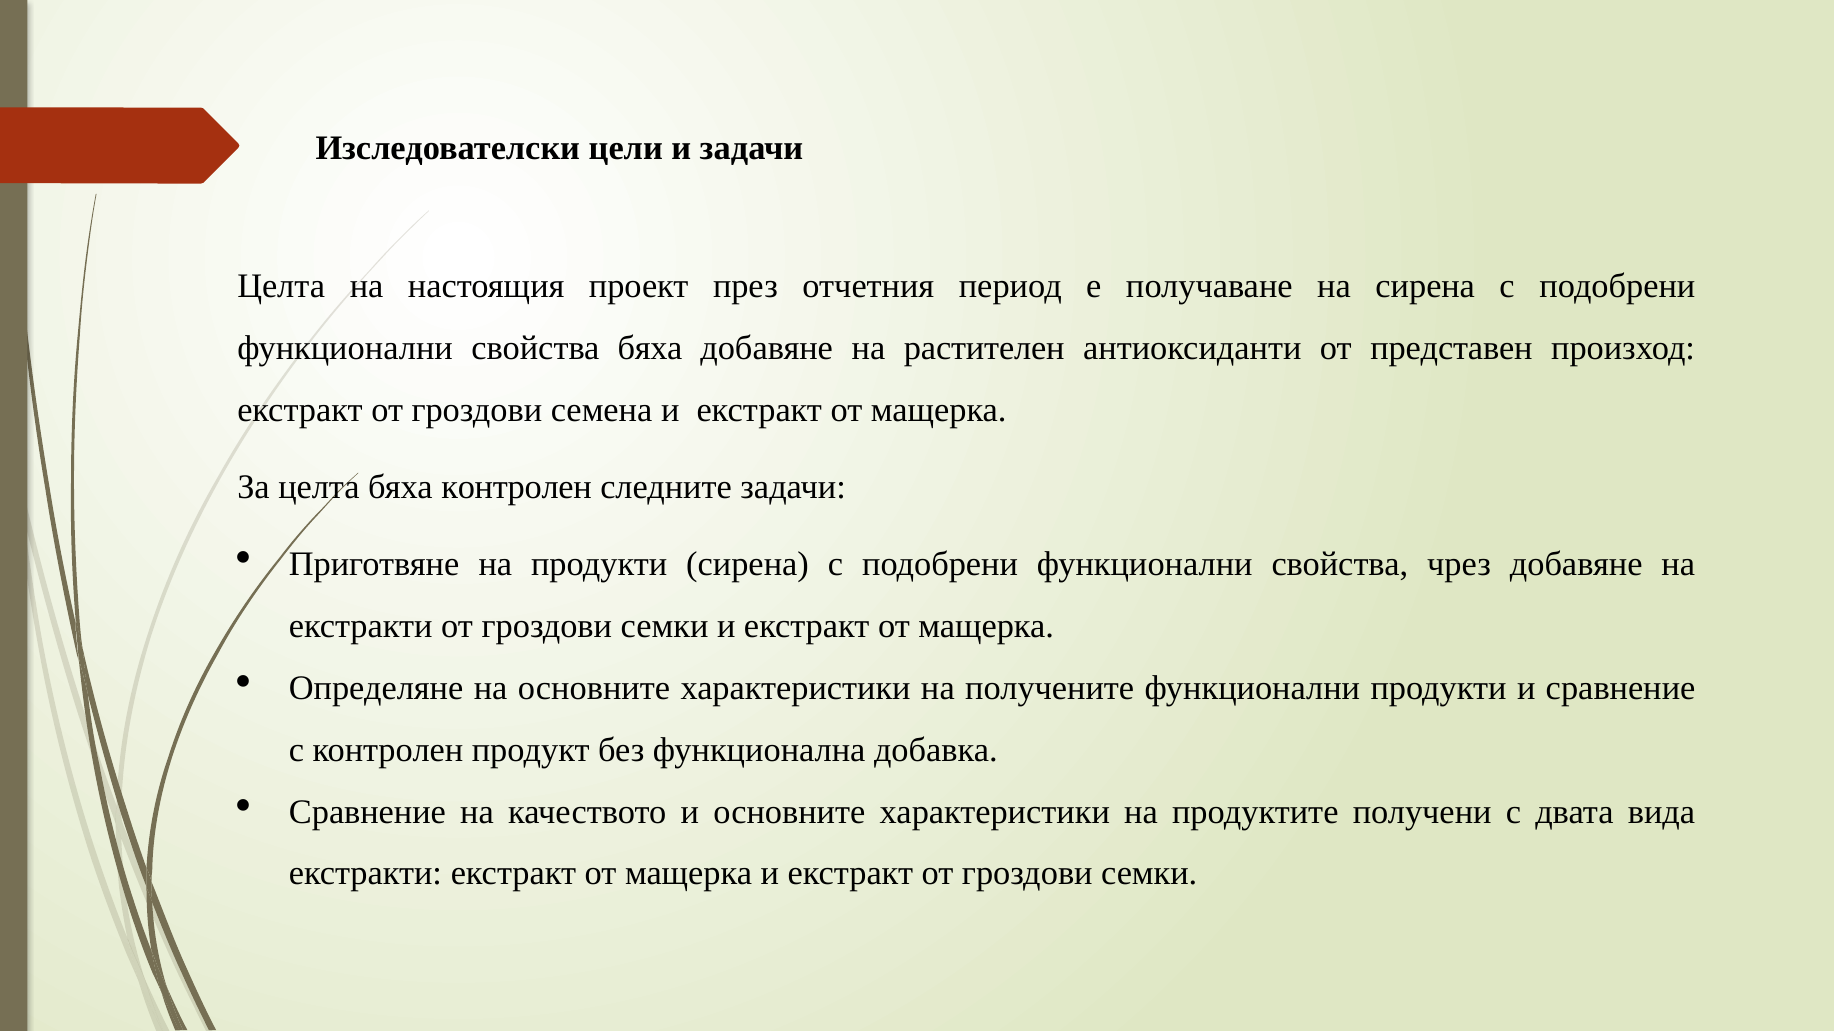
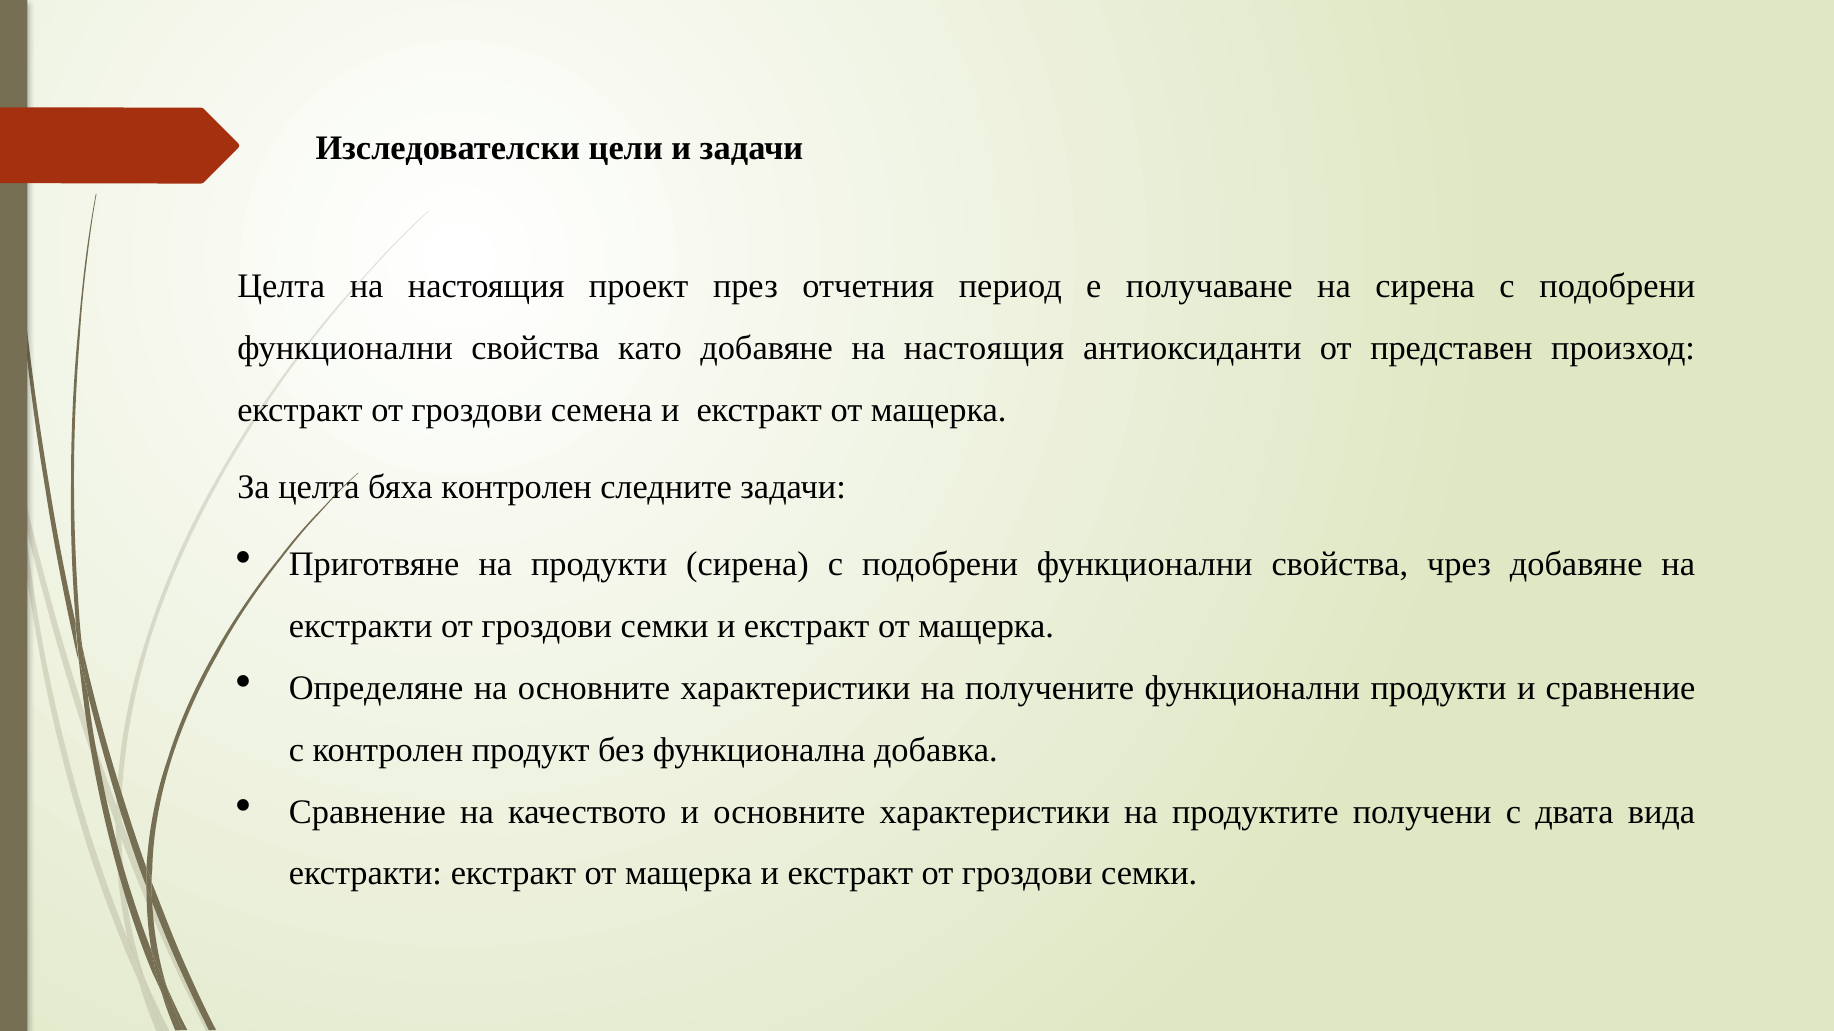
свойства бяха: бяха -> като (650, 348)
добавяне на растителен: растителен -> настоящия (984, 348)
